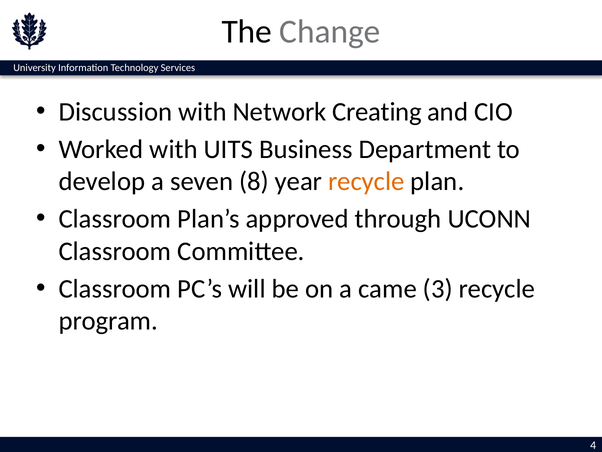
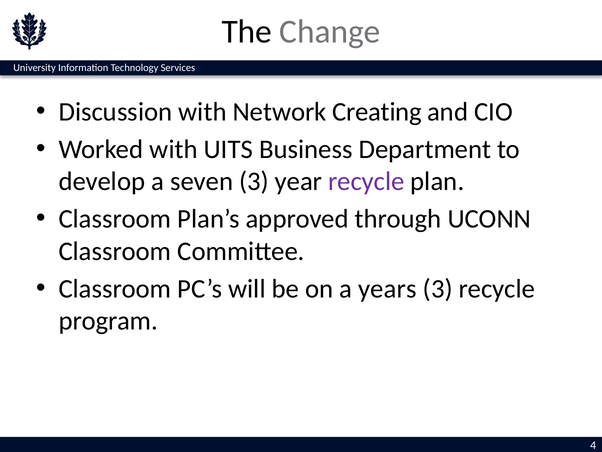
seven 8: 8 -> 3 (254, 181)
recycle colour: orange -> purple (366, 181)
came: came -> years (387, 288)
